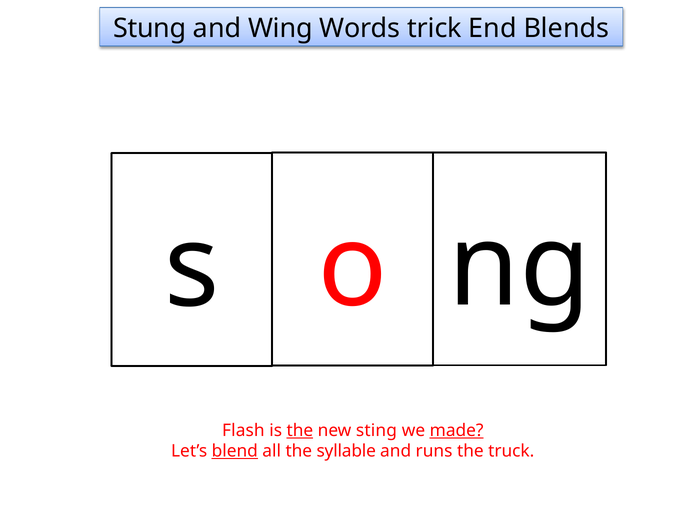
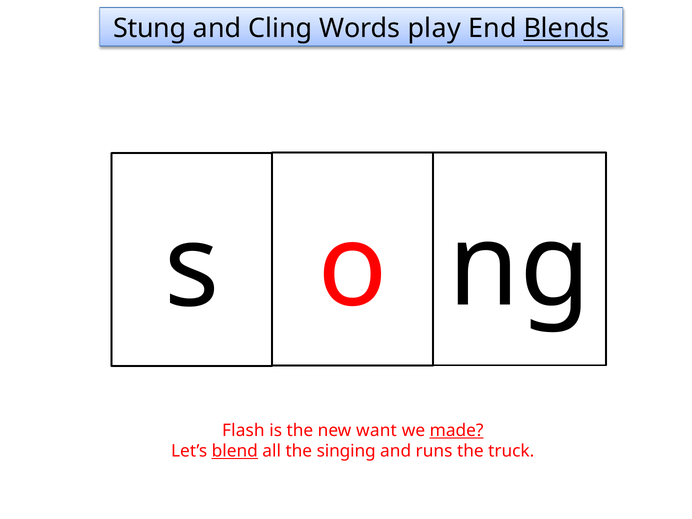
Wing: Wing -> Cling (280, 29)
trick: trick -> play (434, 29)
Blends underline: none -> present (566, 29)
the underline: present -> none (300, 430)
sting: sting -> want (376, 430)
syllable: syllable -> singing (346, 451)
